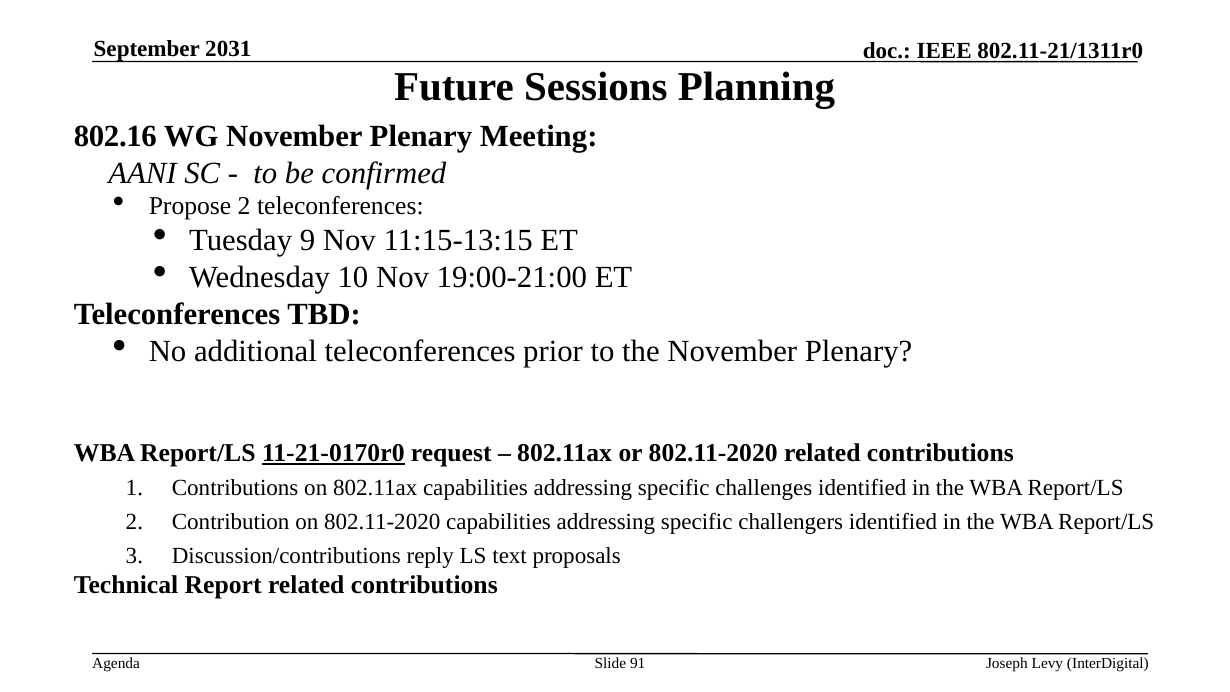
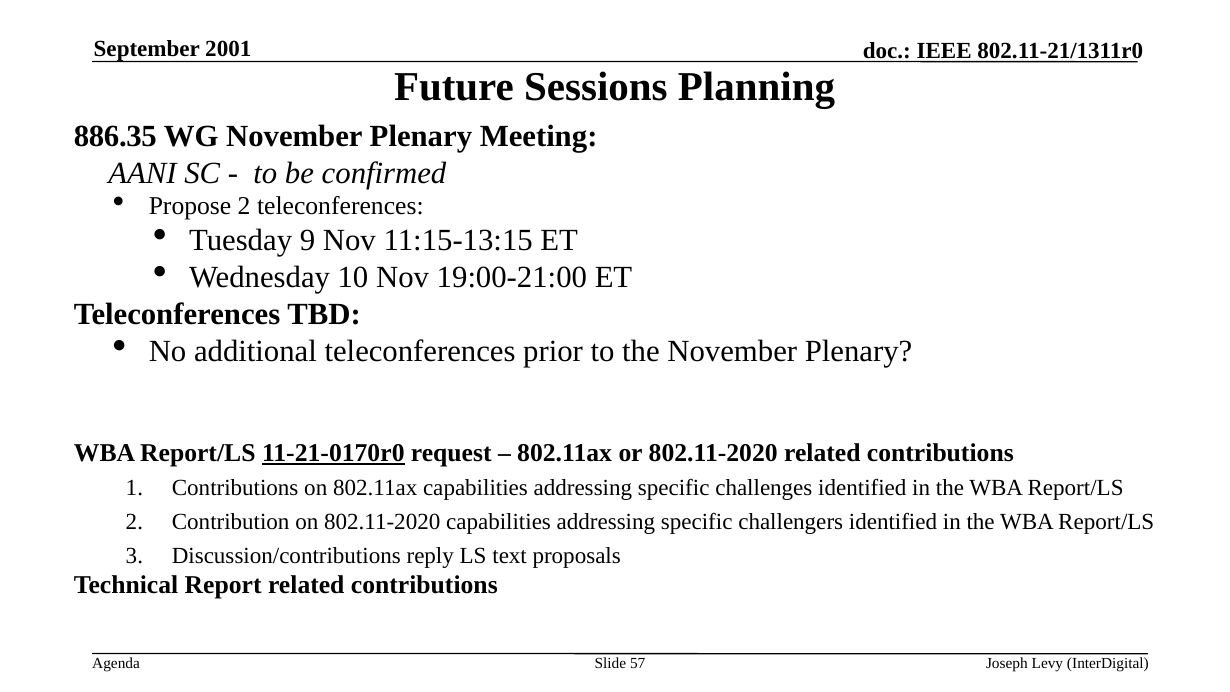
2031: 2031 -> 2001 (228, 49)
802.16: 802.16 -> 886.35 (115, 136)
91: 91 -> 57 (638, 664)
